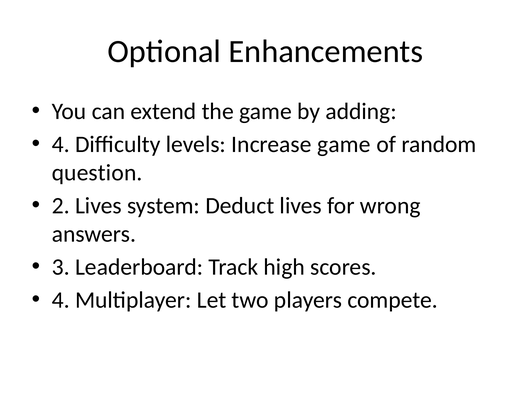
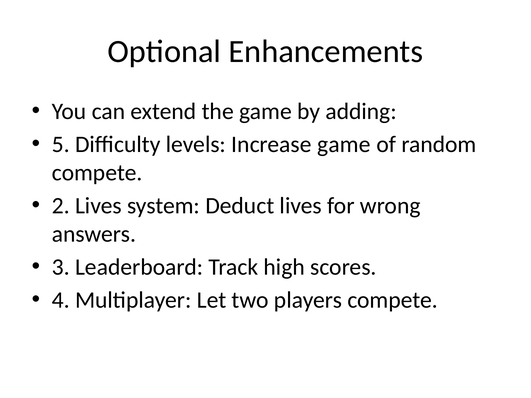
4: 4 -> 5 (61, 144)
question: question -> compete (97, 173)
